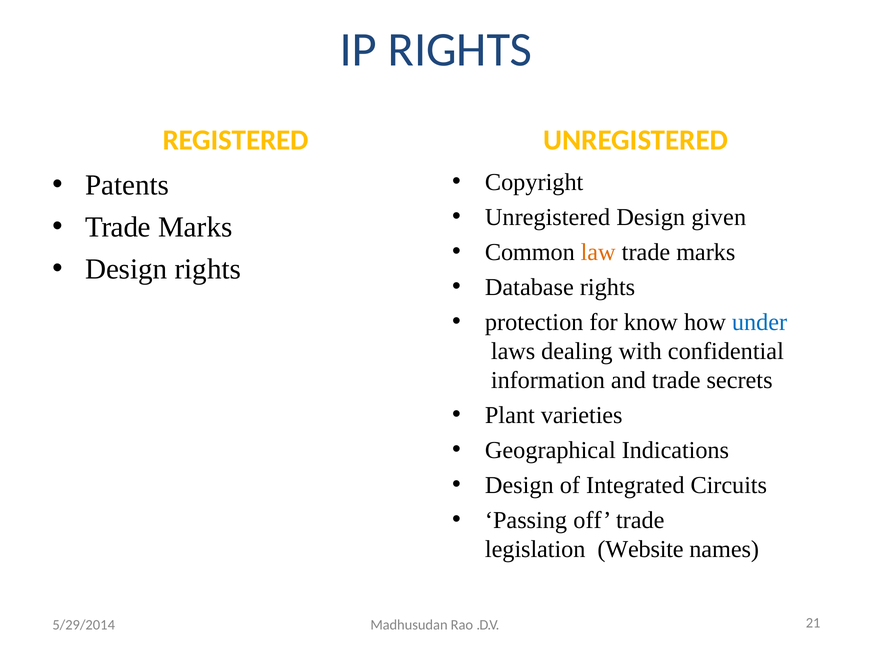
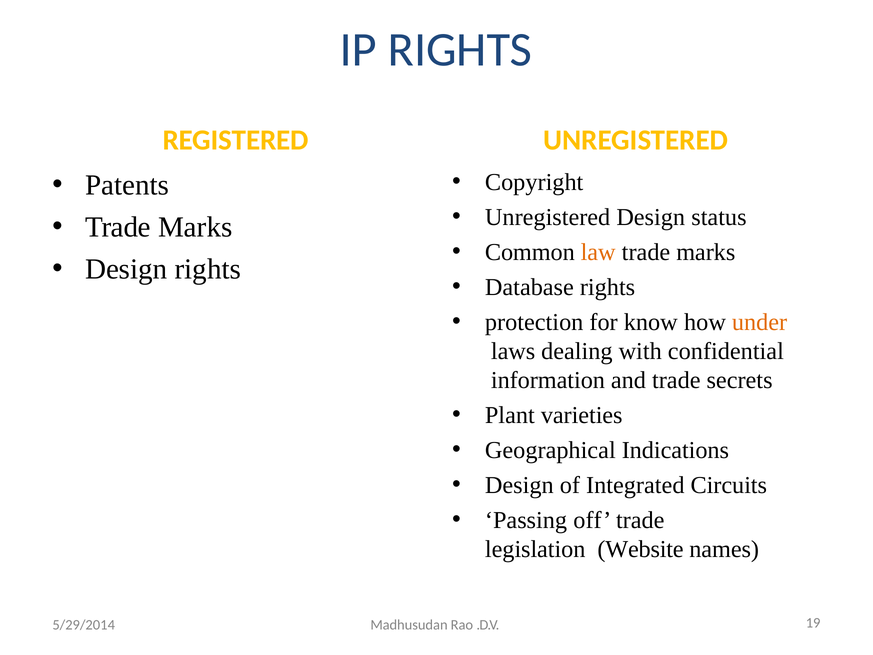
given: given -> status (719, 217)
under colour: blue -> orange (760, 322)
21: 21 -> 19 (813, 623)
